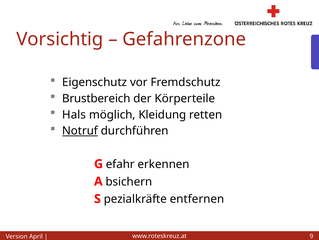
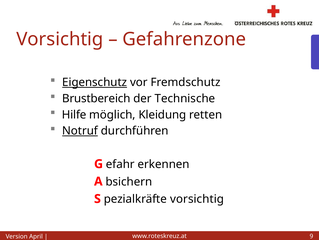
Eigenschutz underline: none -> present (95, 82)
Körperteile: Körperteile -> Technische (185, 98)
Hals: Hals -> Hilfe (74, 114)
pezialkräfte entfernen: entfernen -> vorsichtig (197, 199)
